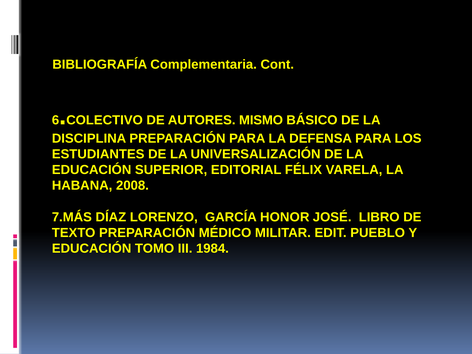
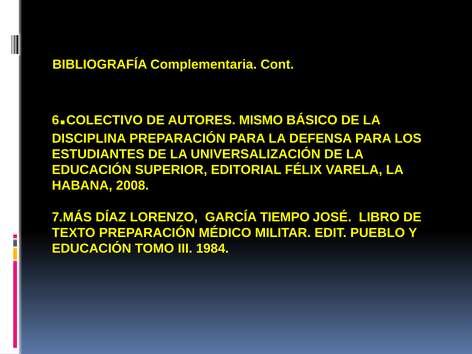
HONOR: HONOR -> TIEMPO (285, 217)
